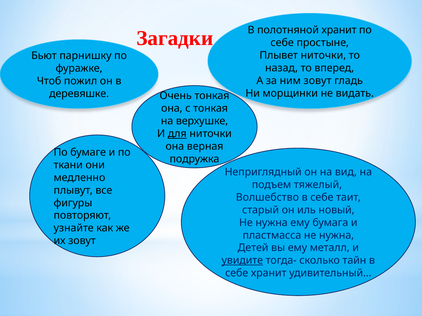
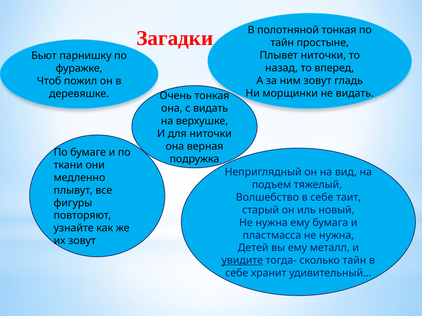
полотняной хранит: хранит -> тонкая (339, 30)
себе: себе -> тайн (282, 43)
с тонкая: тонкая -> видать (211, 109)
для underline: present -> none (177, 134)
